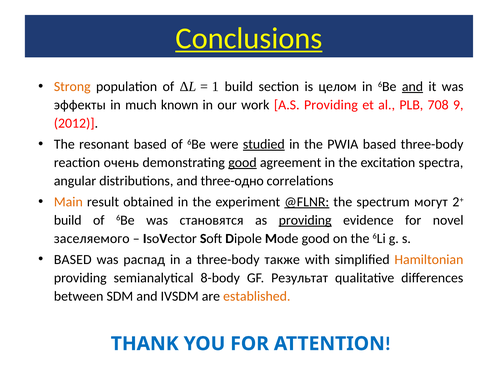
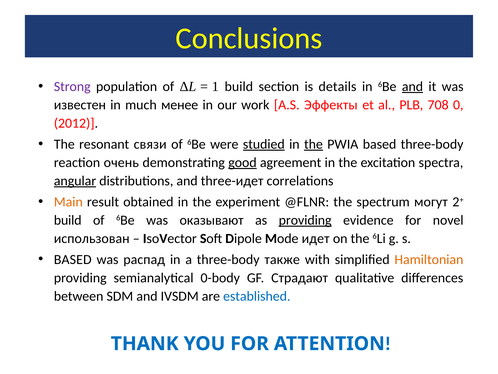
Conclusions underline: present -> none (249, 38)
Strong colour: orange -> purple (72, 86)
целом: целом -> details (338, 86)
эффекты: эффекты -> известен (80, 105)
known: known -> менее (180, 105)
A.S Providing: Providing -> Эффекты (331, 105)
9: 9 -> 0 (458, 105)
resonant based: based -> связи (150, 144)
the underline: none -> present (313, 144)
angular underline: none -> present (75, 181)
three-одно: three-одно -> three-идет (232, 181)
@FLNR underline: present -> none (307, 202)
становятся: становятся -> оказывают (212, 220)
заселяемого: заселяемого -> использован (92, 238)
Mode good: good -> идет (316, 238)
8-body: 8-body -> 0-body (220, 277)
Результат: Результат -> Страдают (300, 277)
established colour: orange -> blue (257, 296)
